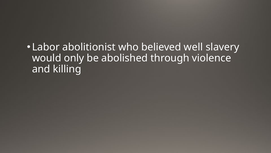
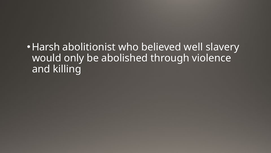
Labor: Labor -> Harsh (46, 47)
